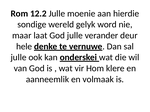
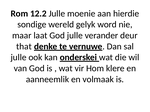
hele: hele -> that (24, 47)
